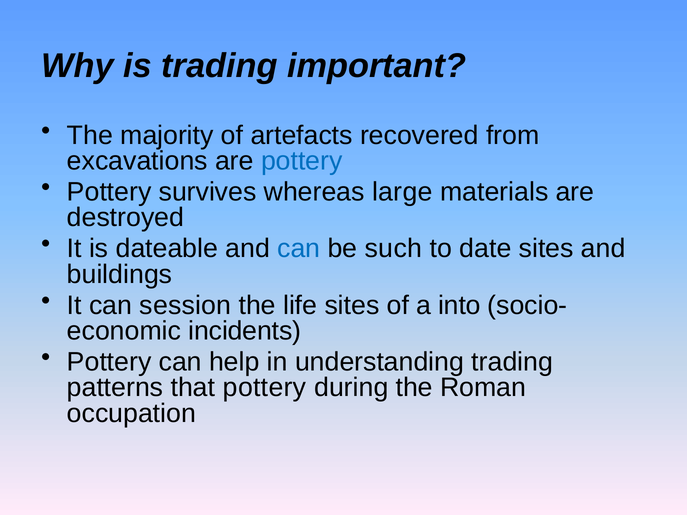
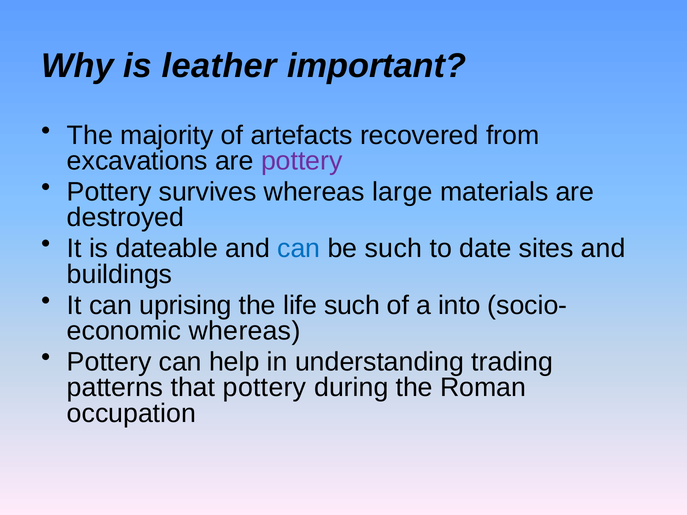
is trading: trading -> leather (219, 66)
pottery colour: blue -> purple (302, 161)
session: session -> uprising (186, 305)
life sites: sites -> such (352, 305)
incidents: incidents -> whereas (245, 331)
